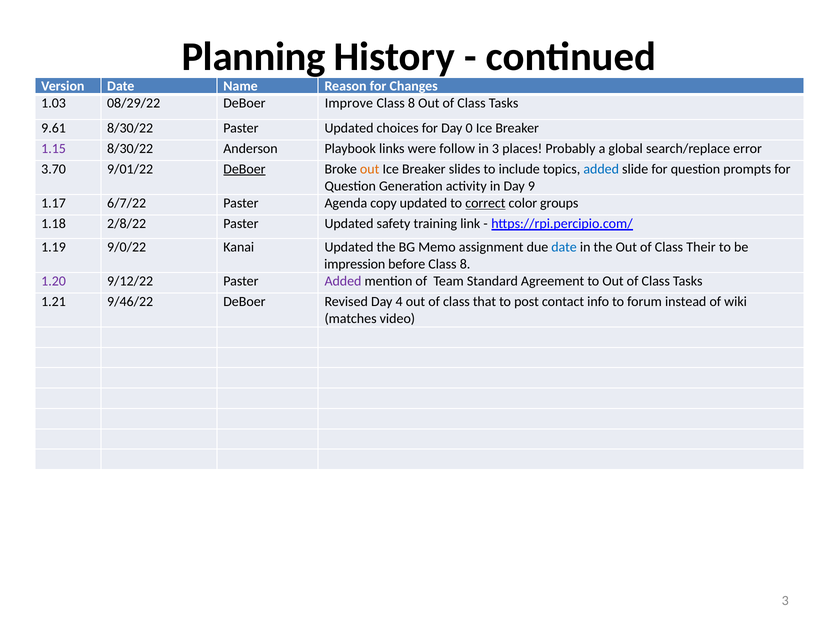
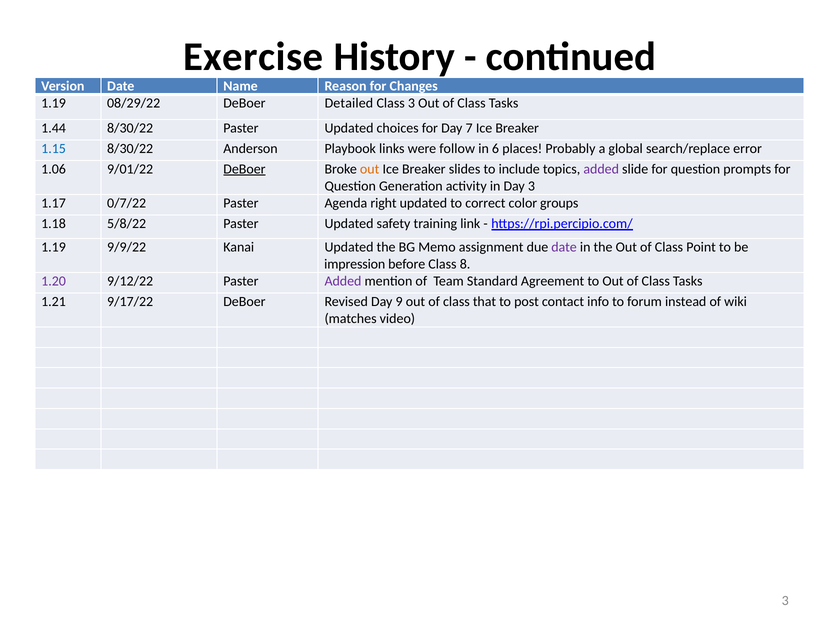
Planning: Planning -> Exercise (253, 57)
1.03: 1.03 -> 1.19 (54, 103)
Improve: Improve -> Detailed (349, 103)
8: 8 -> 3 (412, 103)
9.61: 9.61 -> 1.44 (54, 128)
0: 0 -> 7 (469, 128)
1.15 colour: purple -> blue (54, 149)
in 3: 3 -> 6 (496, 149)
3.70: 3.70 -> 1.06 (54, 169)
added colour: blue -> purple (601, 169)
Day 9: 9 -> 3 (532, 186)
6/7/22: 6/7/22 -> 0/7/22 (127, 203)
copy: copy -> right (384, 203)
correct underline: present -> none (485, 203)
2/8/22: 2/8/22 -> 5/8/22 (127, 224)
9/0/22: 9/0/22 -> 9/9/22 (127, 247)
date colour: blue -> purple (564, 247)
Their: Their -> Point (701, 247)
9/46/22: 9/46/22 -> 9/17/22 (130, 302)
4: 4 -> 9 (399, 302)
